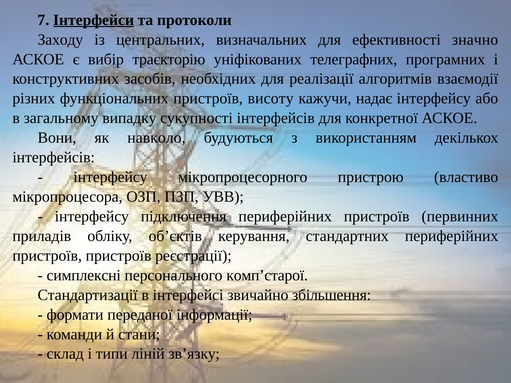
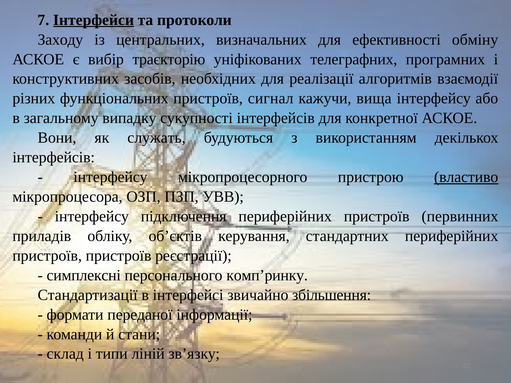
значно: значно -> обміну (475, 40)
висоту: висоту -> сигнал (271, 99)
надає: надає -> вища (374, 99)
навколо: навколо -> служать (156, 138)
властиво underline: none -> present (466, 177)
комп’старої: комп’старої -> комп’ринку (267, 275)
